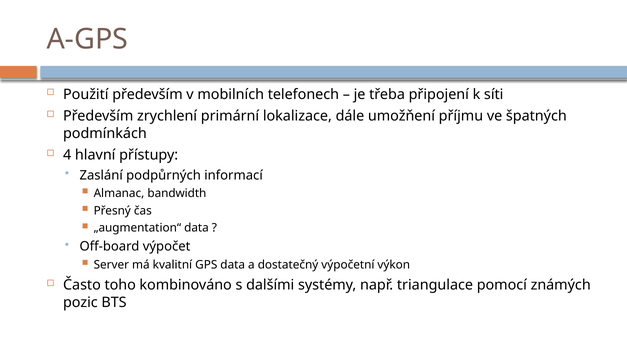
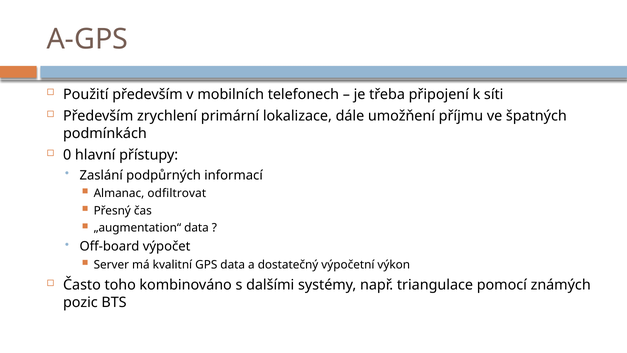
4: 4 -> 0 (67, 155)
bandwidth: bandwidth -> odfiltrovat (177, 193)
